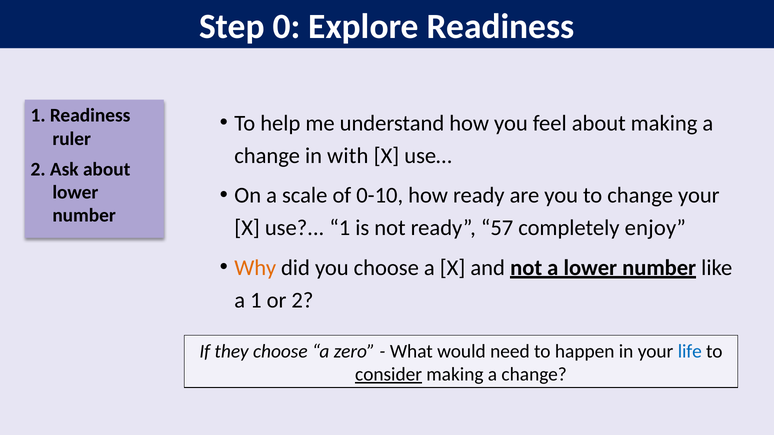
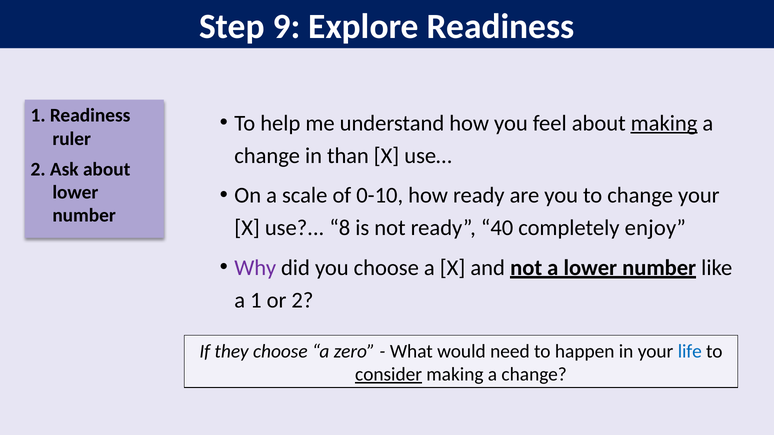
0: 0 -> 9 (286, 27)
making underline: none -> present (664, 123)
with: with -> than (348, 156)
use 1: 1 -> 8 (340, 228)
57: 57 -> 40 (497, 228)
Why colour: orange -> purple (255, 268)
